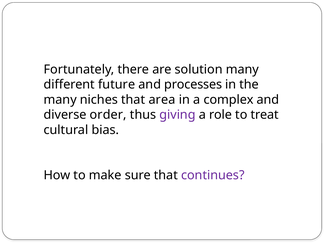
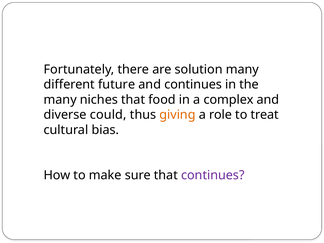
and processes: processes -> continues (193, 85)
area: area -> food (162, 100)
order: order -> could (108, 115)
giving colour: purple -> orange (177, 115)
